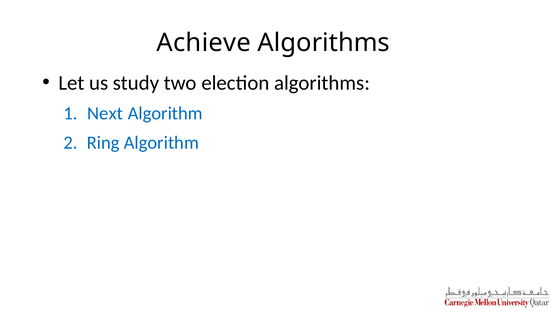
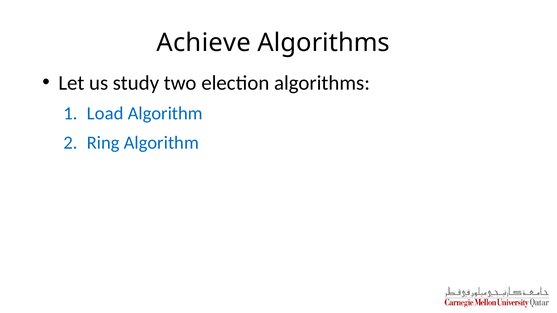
Next: Next -> Load (105, 113)
